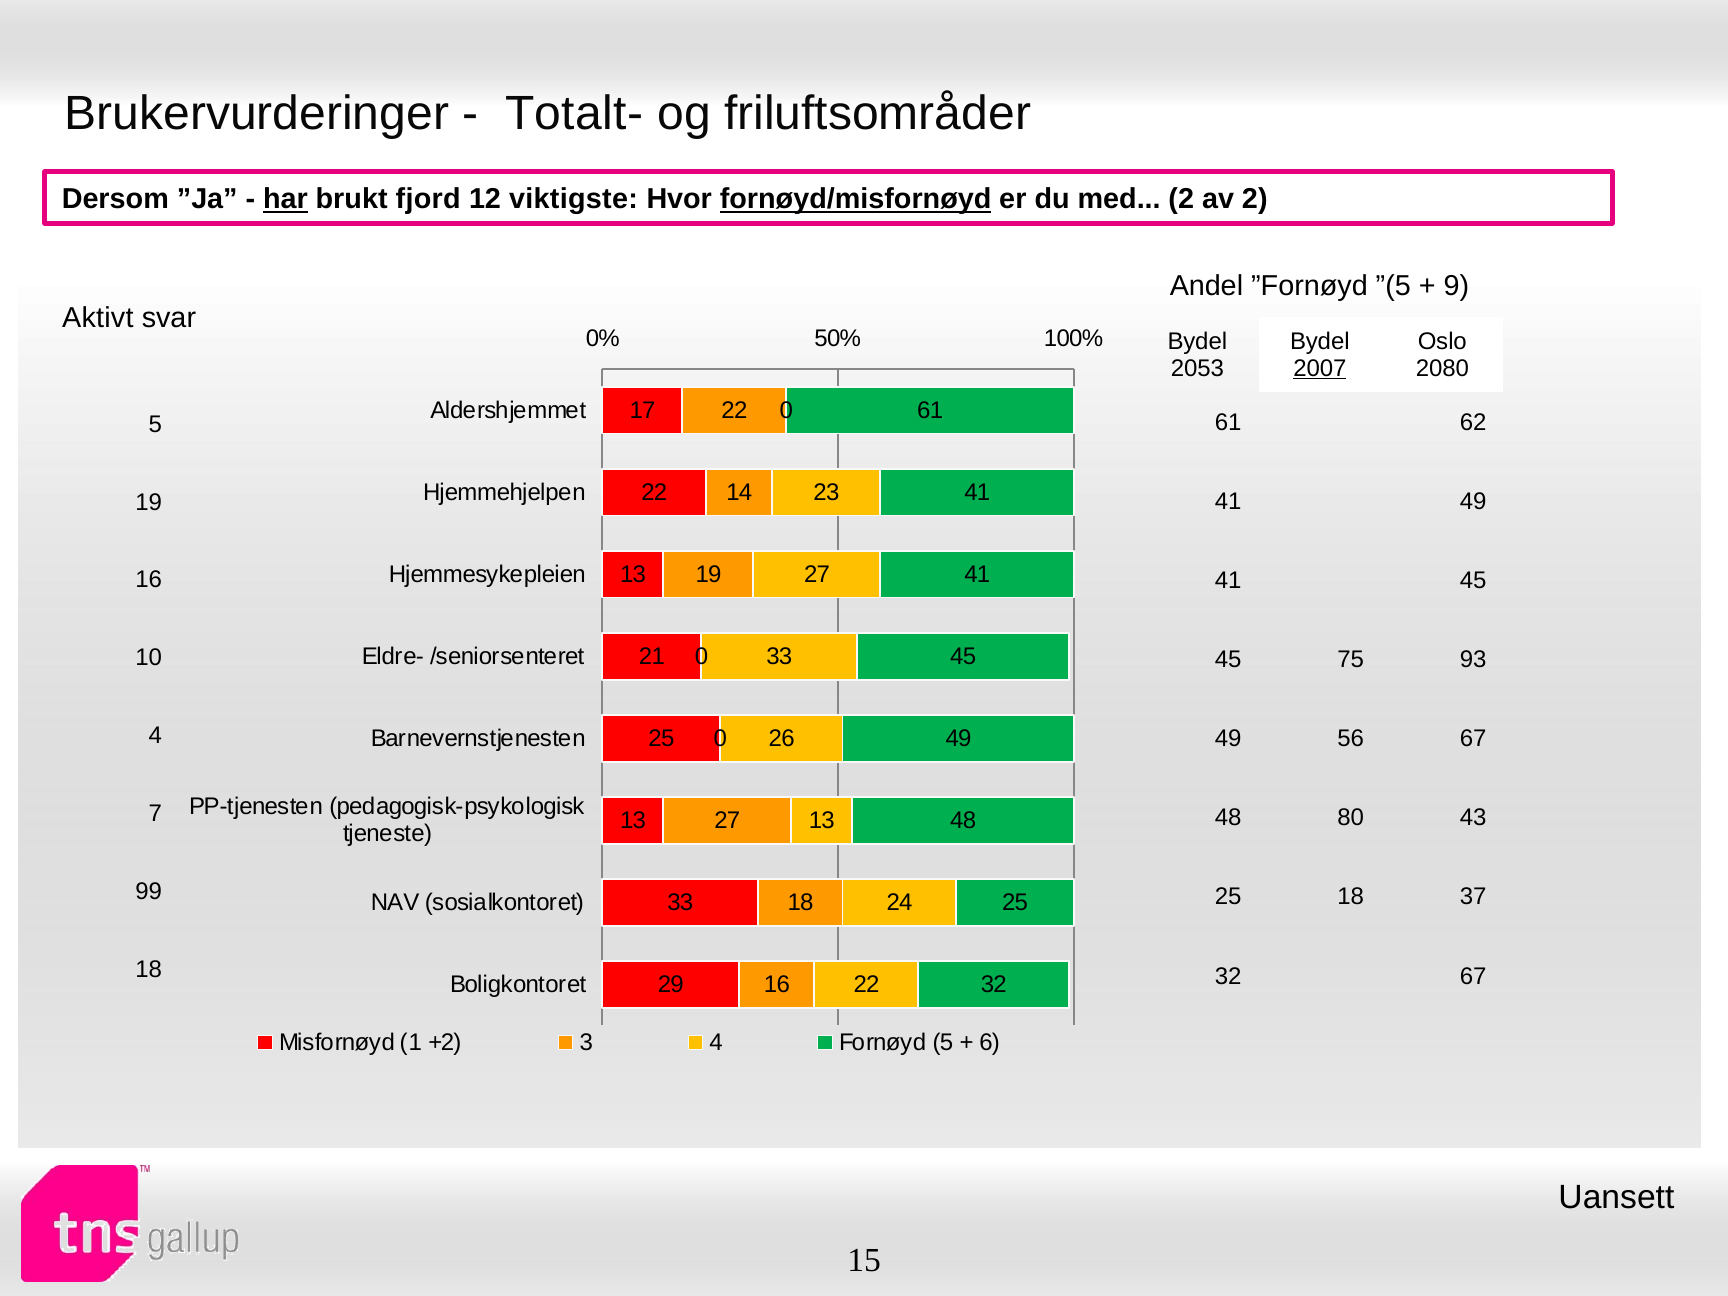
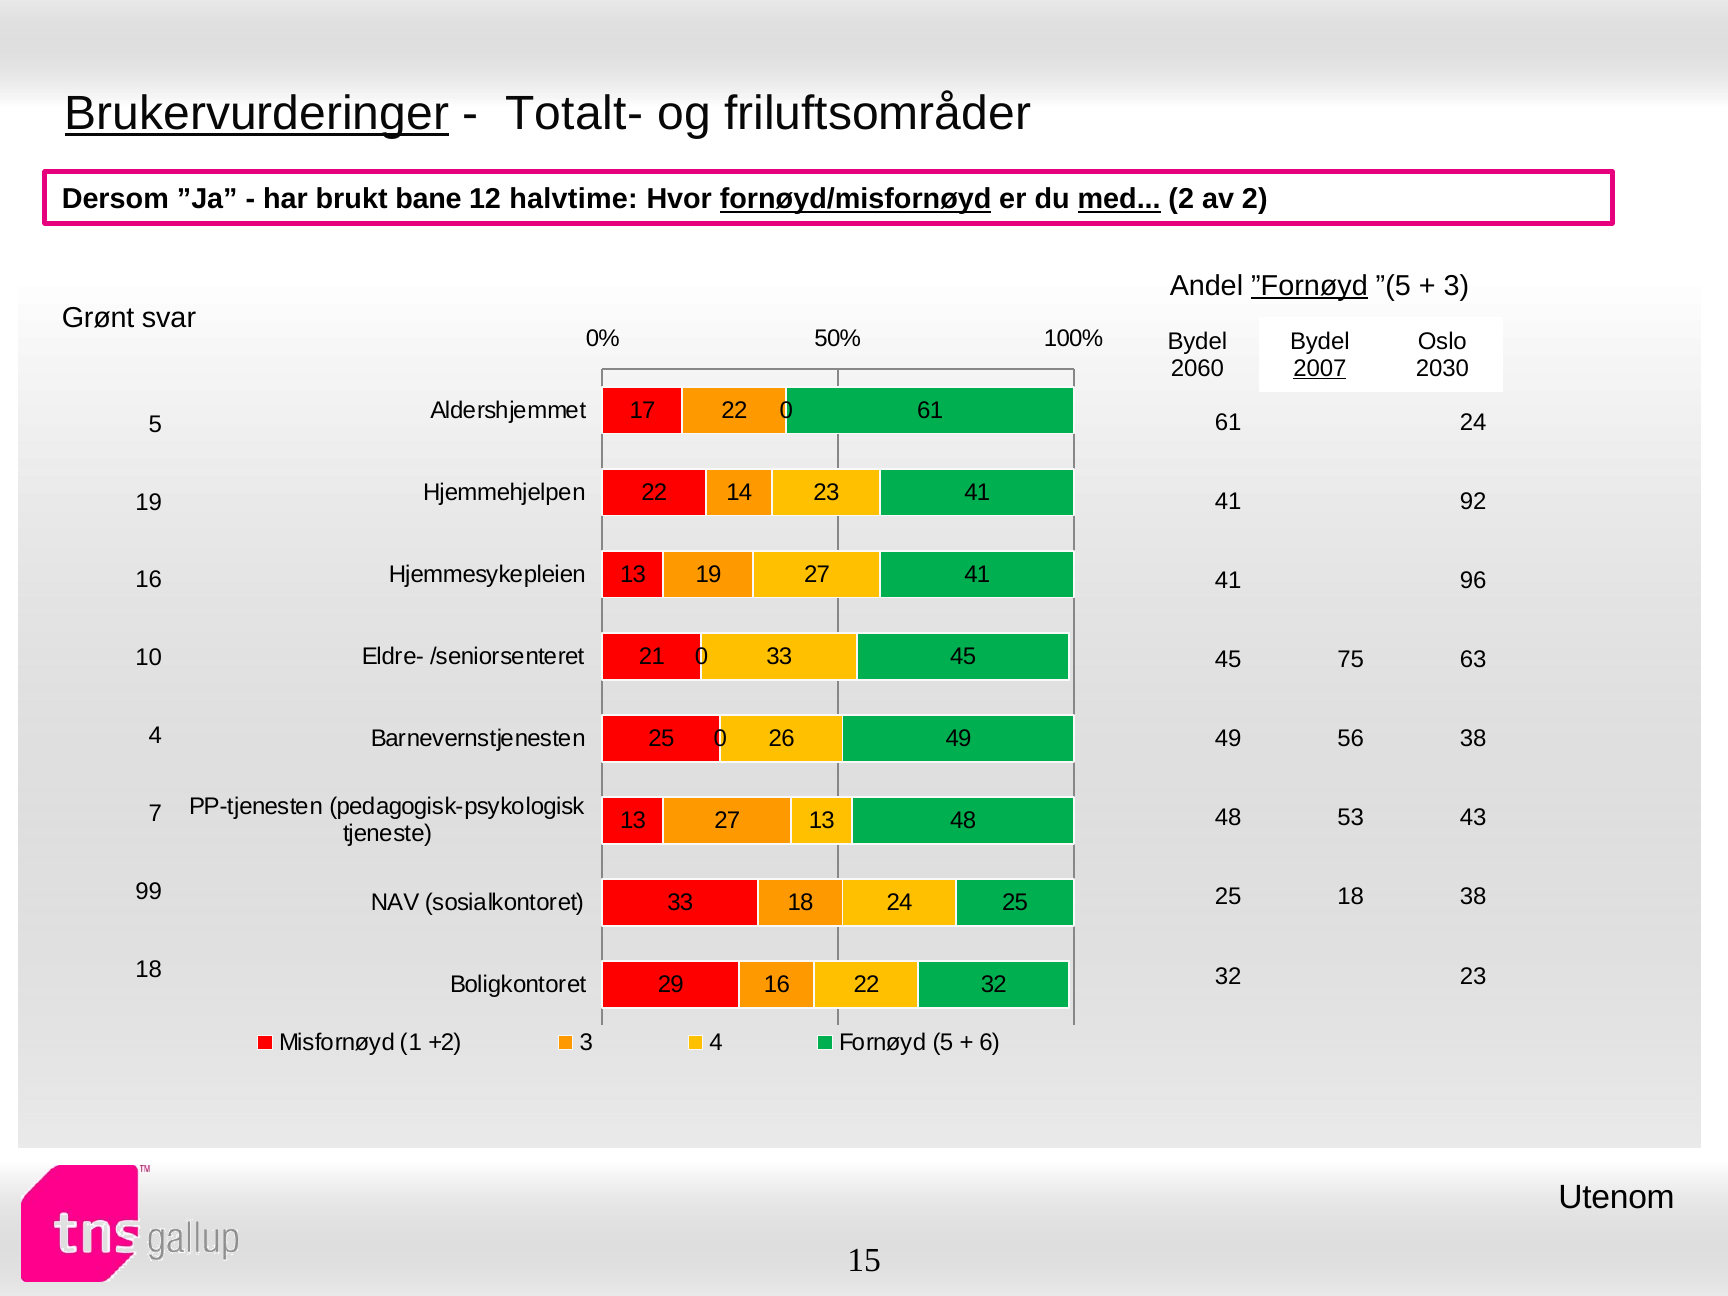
Brukervurderinger underline: none -> present (257, 114)
har underline: present -> none (285, 199)
fjord: fjord -> bane (428, 199)
viktigste: viktigste -> halvtime (574, 199)
med underline: none -> present (1119, 199)
”Fornøyd underline: none -> present (1309, 286)
9: 9 -> 3 (1456, 286)
Aktivt: Aktivt -> Grønt (98, 318)
2053: 2053 -> 2060 (1197, 368)
2080: 2080 -> 2030 (1442, 368)
61 62: 62 -> 24 (1473, 423)
41 49: 49 -> 92 (1473, 502)
45: 45 -> 96 (1473, 581)
93: 93 -> 63 (1473, 660)
56 67: 67 -> 38 (1473, 739)
80: 80 -> 53 (1351, 818)
18 37: 37 -> 38 (1473, 897)
32 67: 67 -> 23 (1473, 976)
Uansett: Uansett -> Utenom (1617, 1198)
